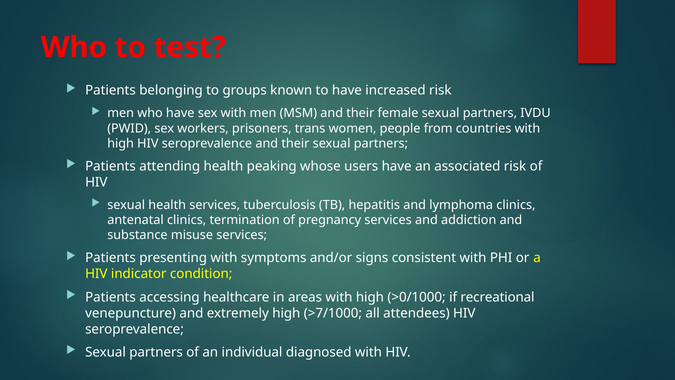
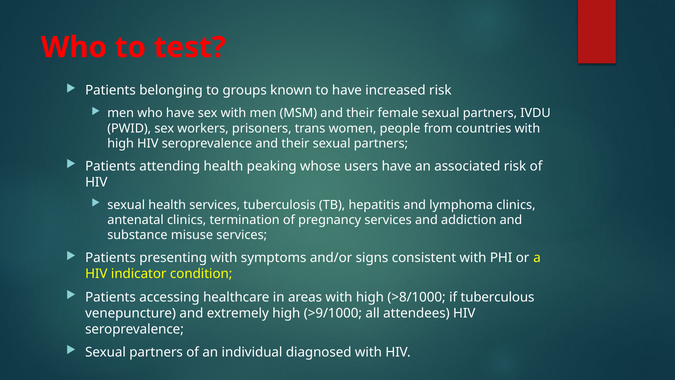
>0/1000: >0/1000 -> >8/1000 (417, 297)
recreational: recreational -> tuberculous (497, 297)
>7/1000: >7/1000 -> >9/1000 (333, 313)
